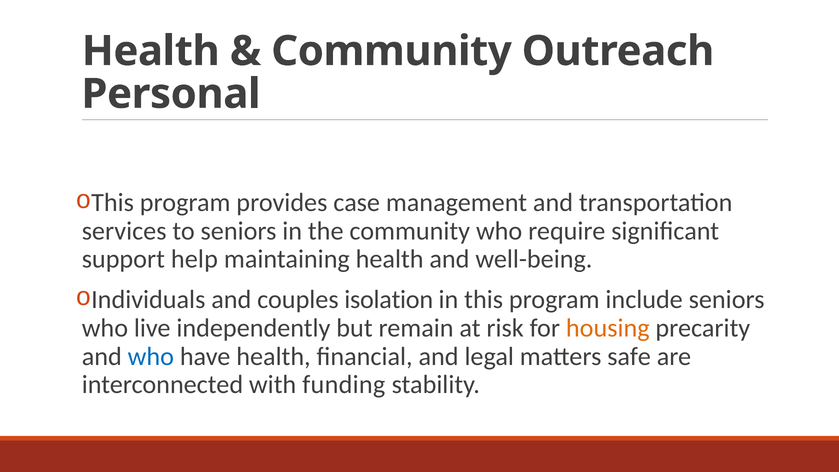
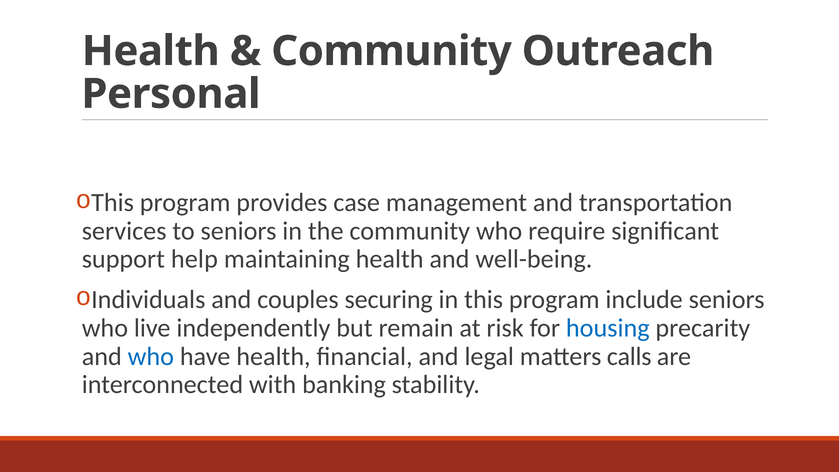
isolation: isolation -> securing (389, 300)
housing colour: orange -> blue (608, 328)
safe: safe -> calls (629, 356)
funding: funding -> banking (344, 385)
